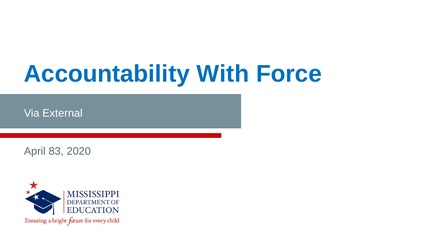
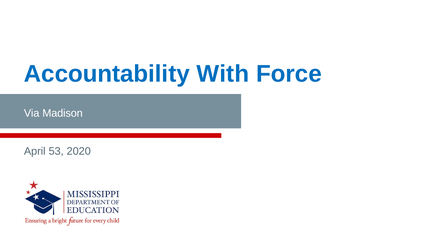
External: External -> Madison (63, 113)
83: 83 -> 53 (56, 151)
